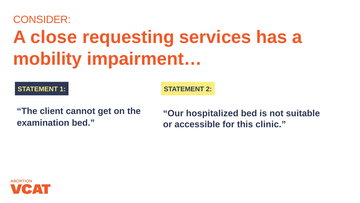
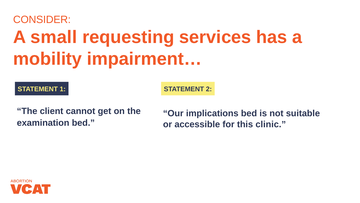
close: close -> small (54, 37)
hospitalized: hospitalized -> implications (212, 113)
